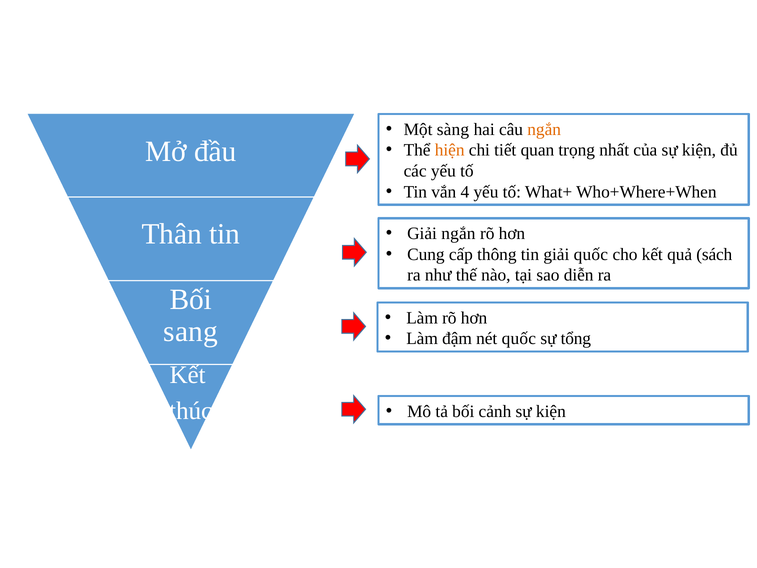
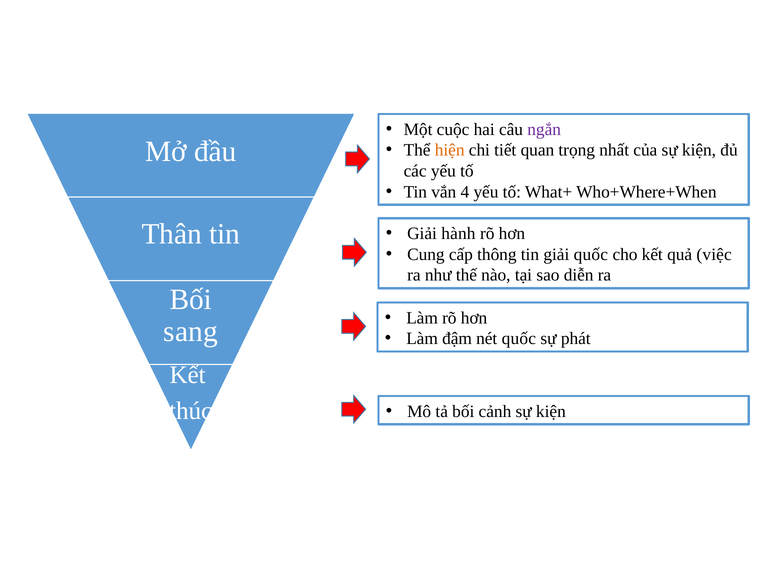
sàng: sàng -> cuộc (453, 129)
ngắn colour: orange -> purple (544, 129)
Giải ngắn: ngắn -> hành (458, 233)
sách: sách -> việc (714, 254)
tổng: tổng -> phát (576, 339)
